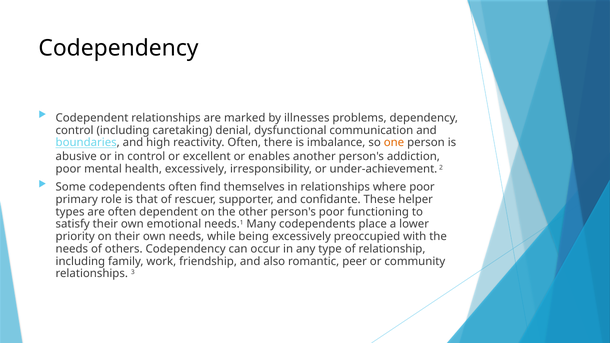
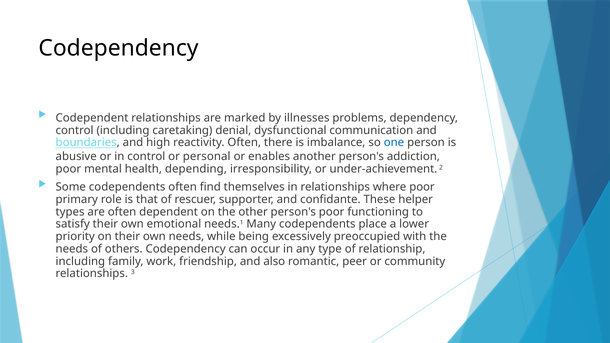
one colour: orange -> blue (394, 143)
excellent: excellent -> personal (207, 157)
health excessively: excessively -> depending (196, 169)
